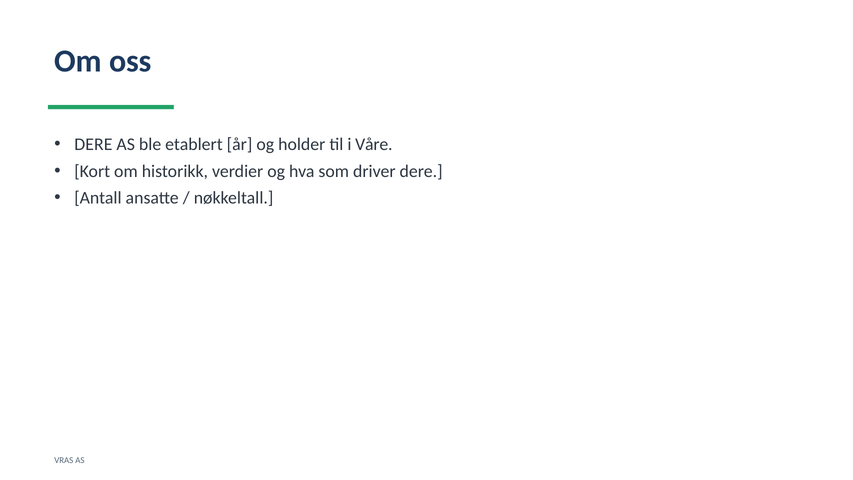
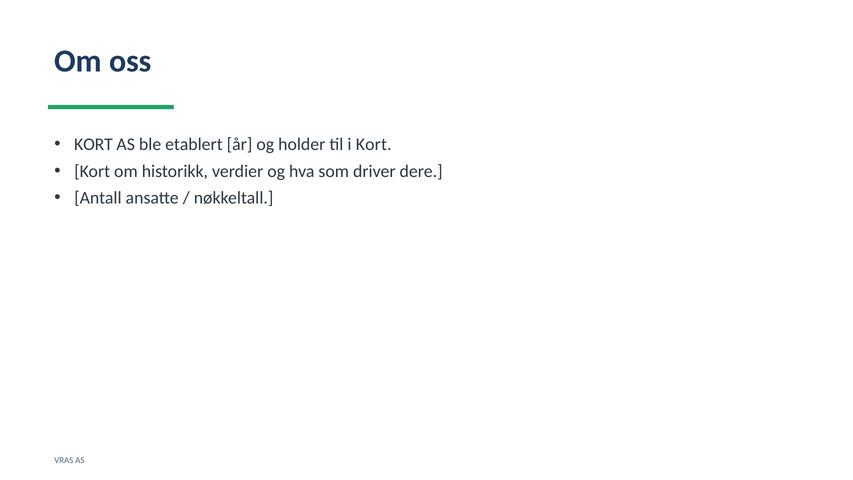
DERE: DERE -> KORT (93, 144)
i Våre: Våre -> Kort (374, 144)
